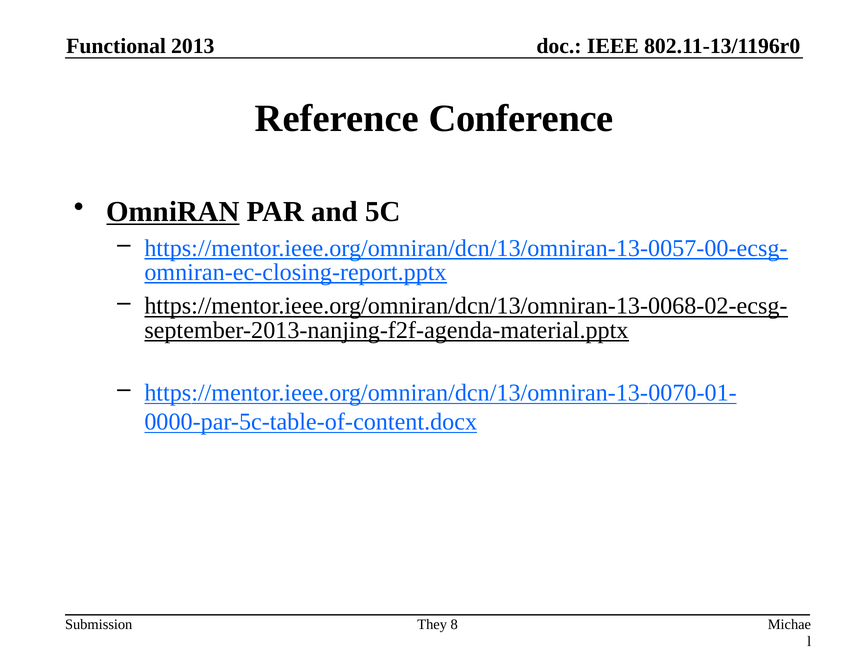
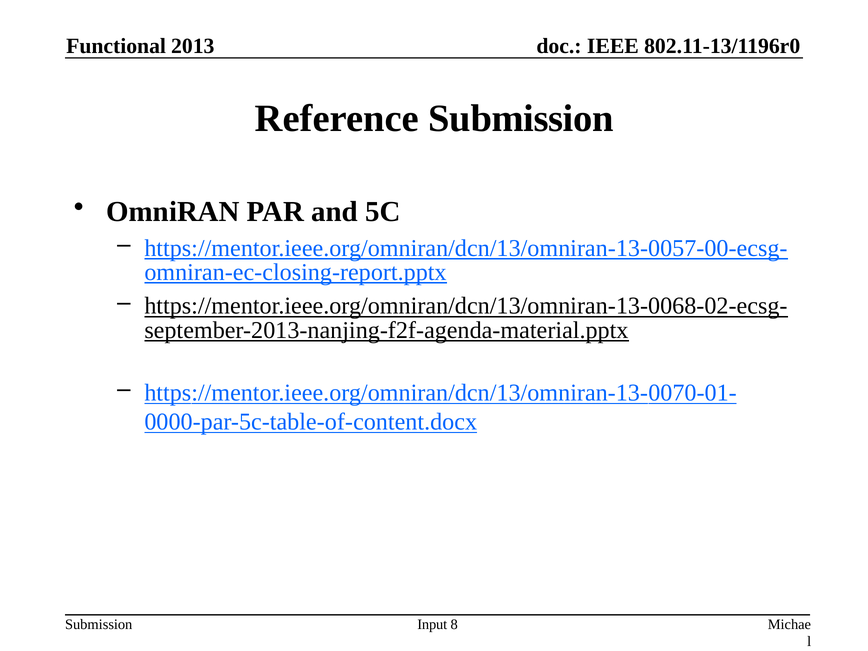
Reference Conference: Conference -> Submission (521, 118)
OmniRAN underline: present -> none (173, 212)
They: They -> Input (432, 624)
